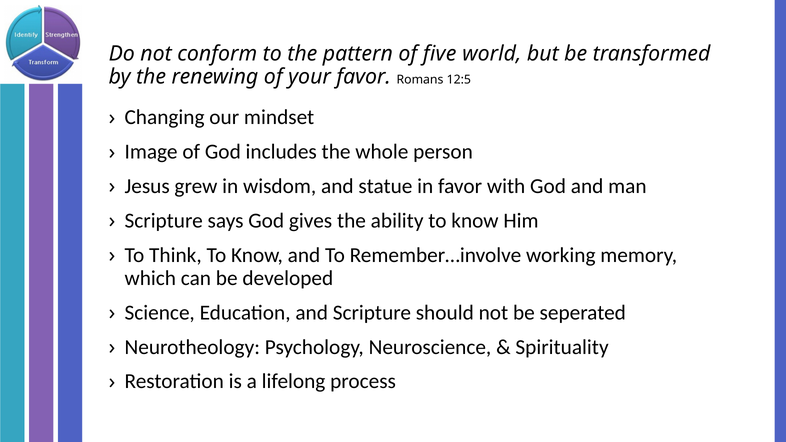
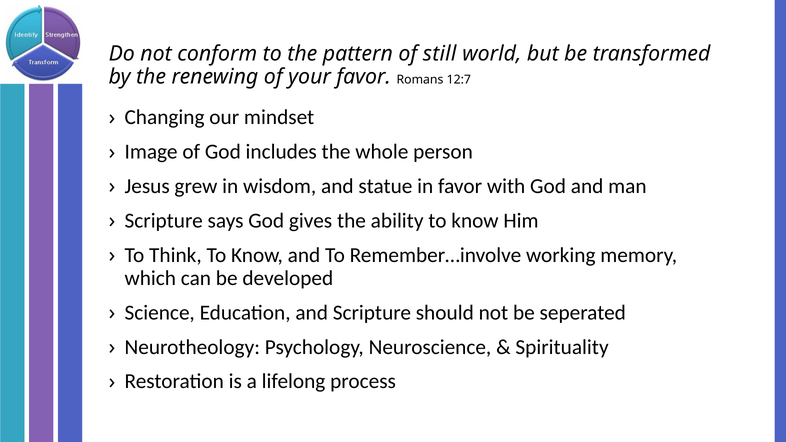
five: five -> still (440, 54)
12:5: 12:5 -> 12:7 (459, 80)
